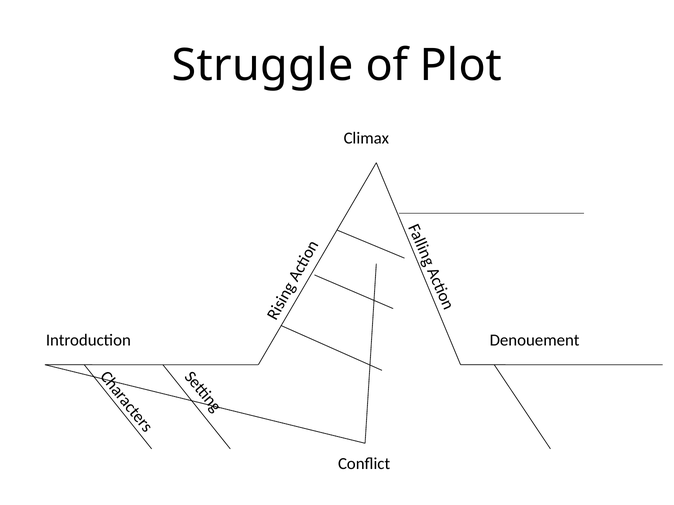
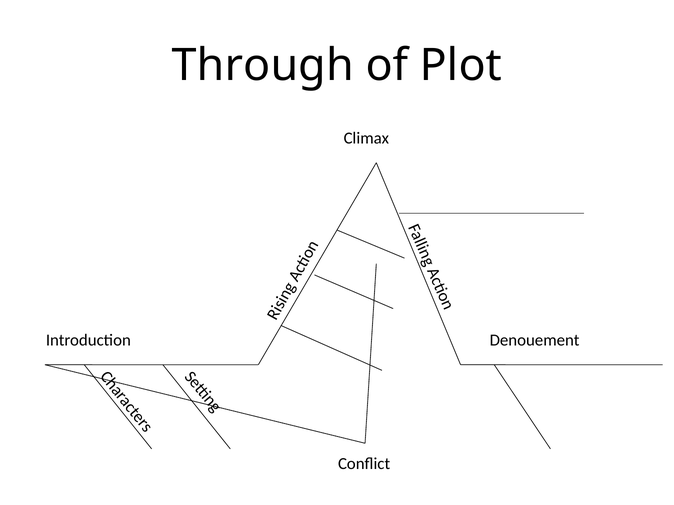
Struggle: Struggle -> Through (263, 65)
